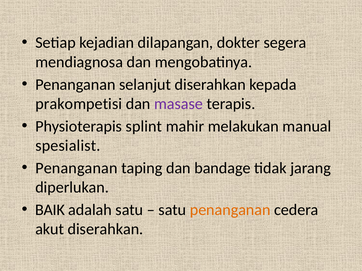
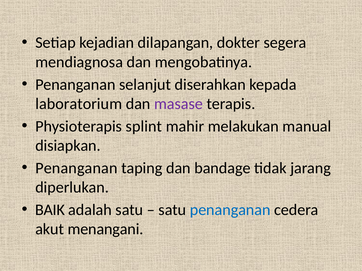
prakompetisi: prakompetisi -> laboratorium (79, 104)
spesialist: spesialist -> disiapkan (68, 146)
penanganan colour: orange -> blue (230, 210)
akut diserahkan: diserahkan -> menangani (105, 229)
